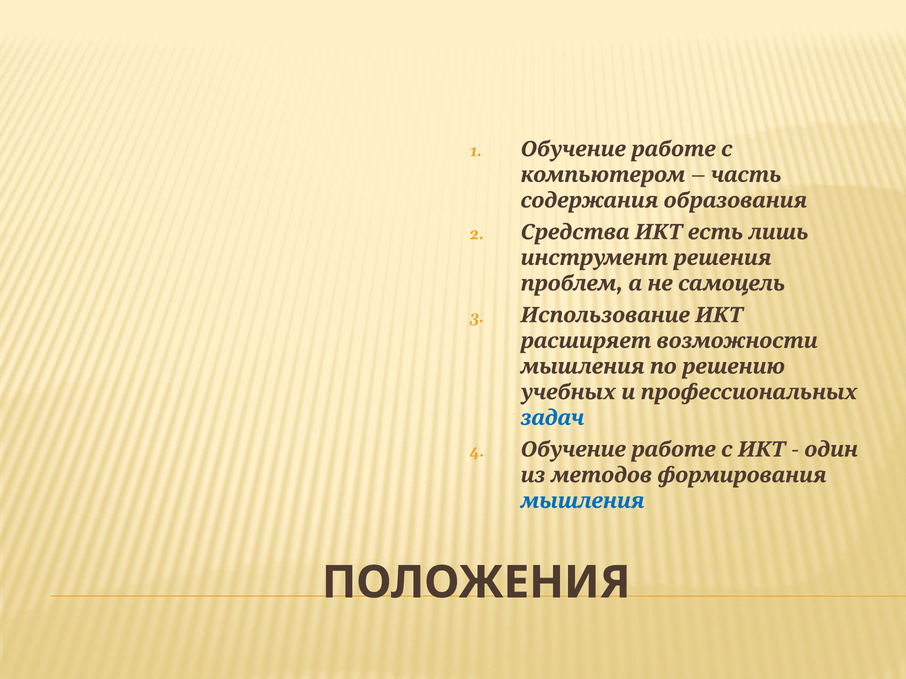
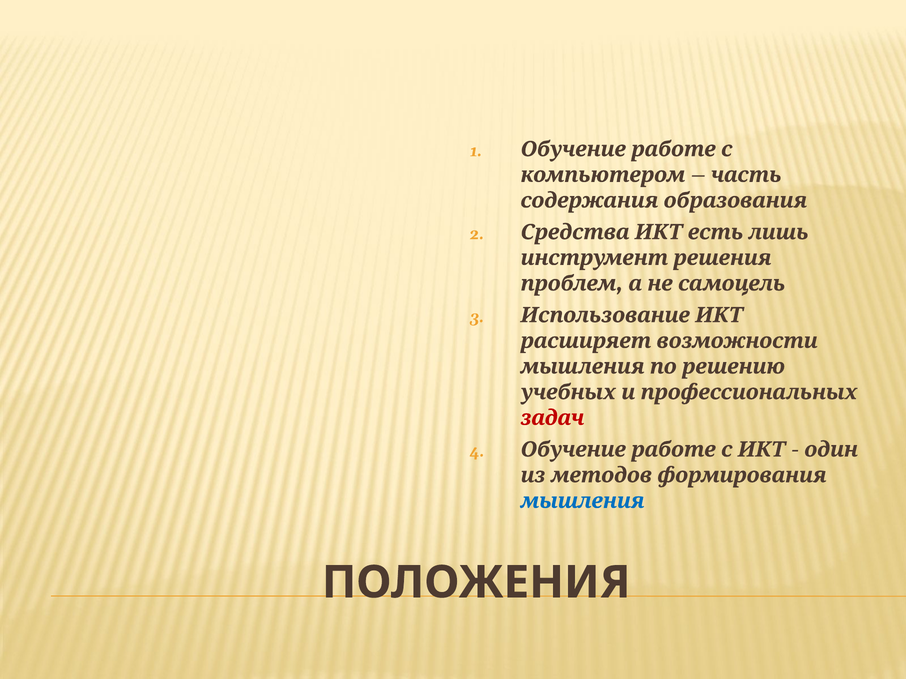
задач colour: blue -> red (552, 418)
